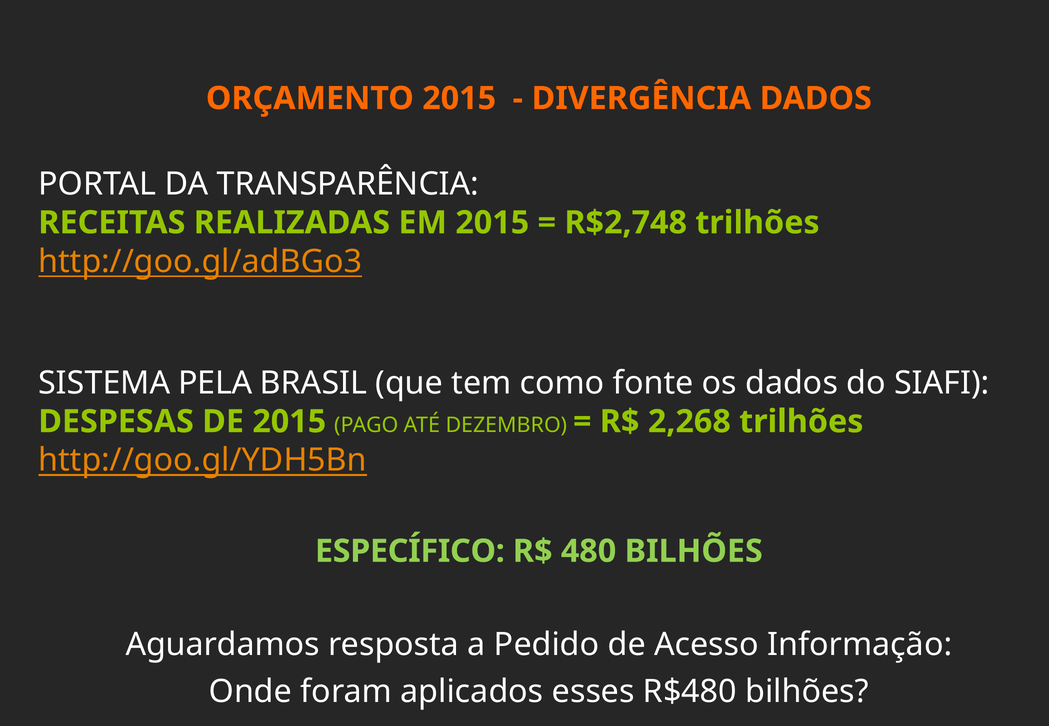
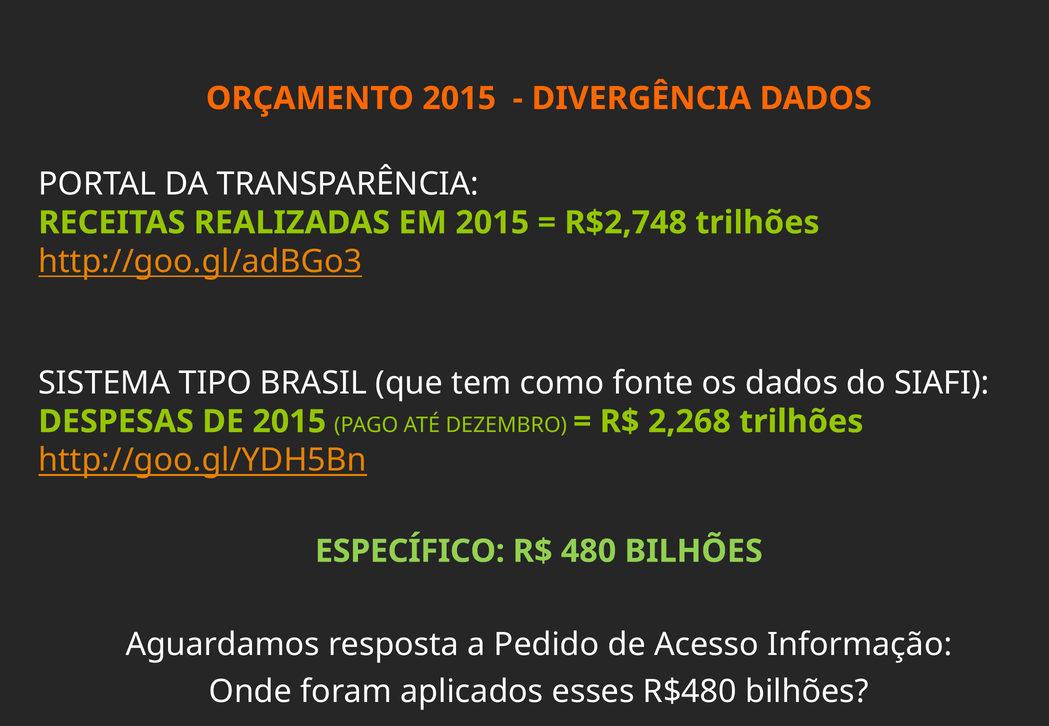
PELA: PELA -> TIPO (215, 383)
